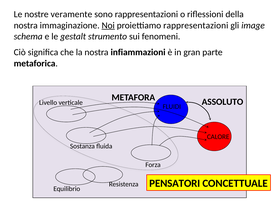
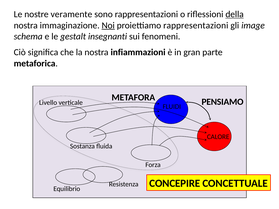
della underline: none -> present (235, 14)
strumento: strumento -> insegnanti (108, 37)
ASSOLUTO: ASSOLUTO -> PENSIAMO (223, 102)
PENSATORI: PENSATORI -> CONCEPIRE (175, 184)
